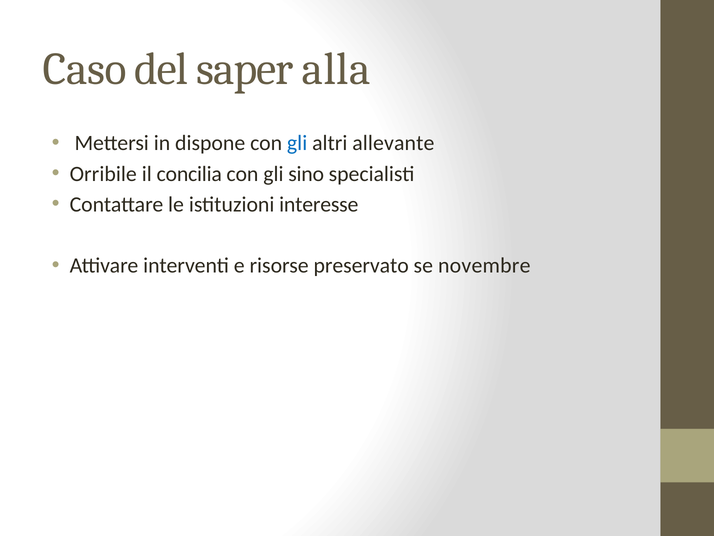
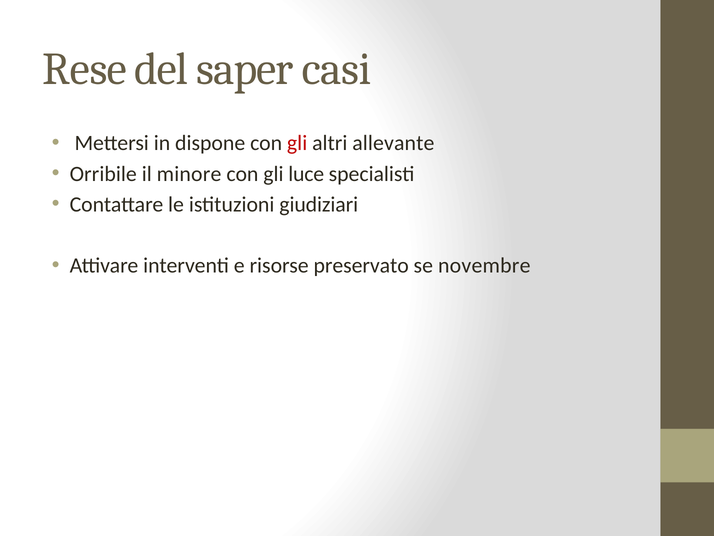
Caso: Caso -> Rese (85, 69)
alla: alla -> casi (337, 69)
gli colour: blue -> red (297, 143)
concilia: concilia -> minore (189, 174)
sino: sino -> luce (306, 174)
interesse: interesse -> giudiziari (319, 204)
